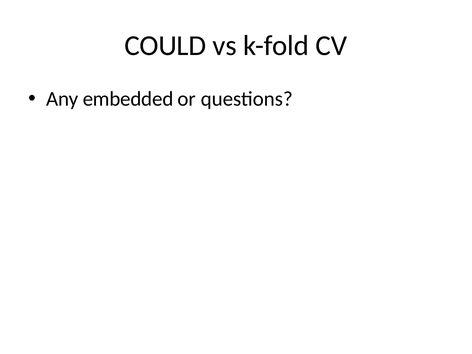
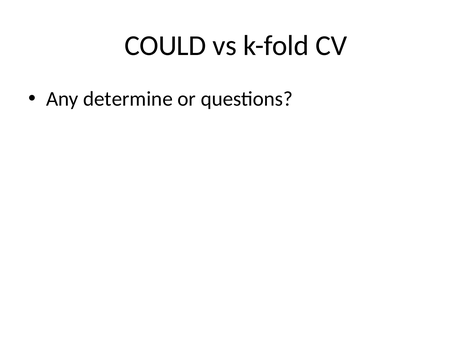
embedded: embedded -> determine (128, 99)
